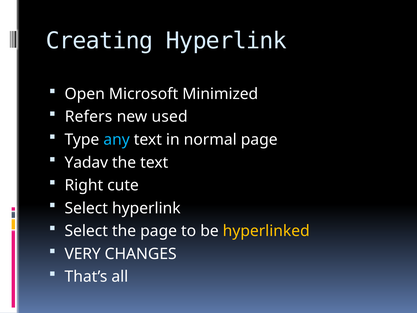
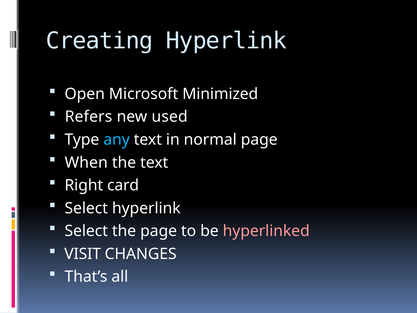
Yadav: Yadav -> When (86, 162)
cute: cute -> card (123, 185)
hyperlinked colour: yellow -> pink (266, 231)
VERY: VERY -> VISIT (83, 254)
